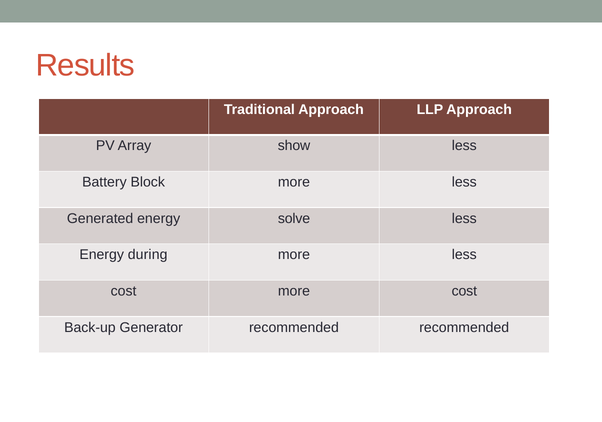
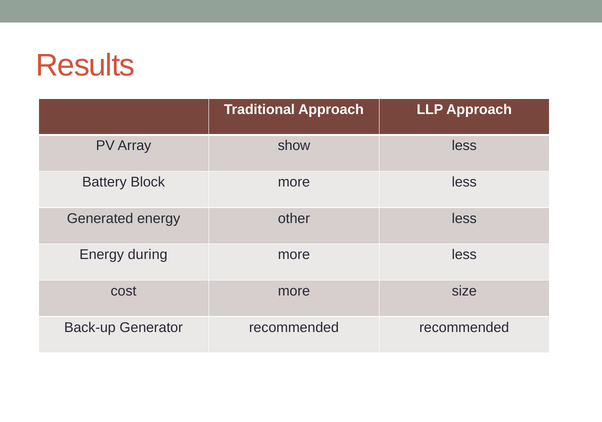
solve: solve -> other (294, 218)
more cost: cost -> size (464, 291)
